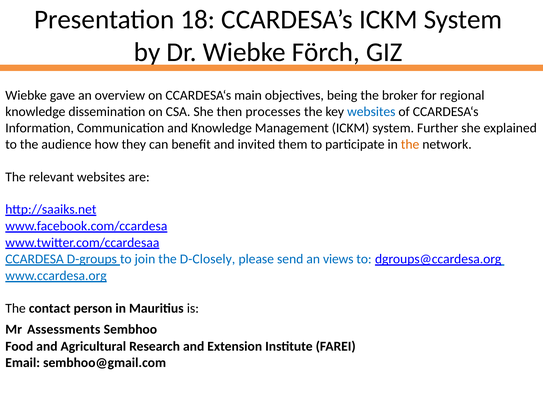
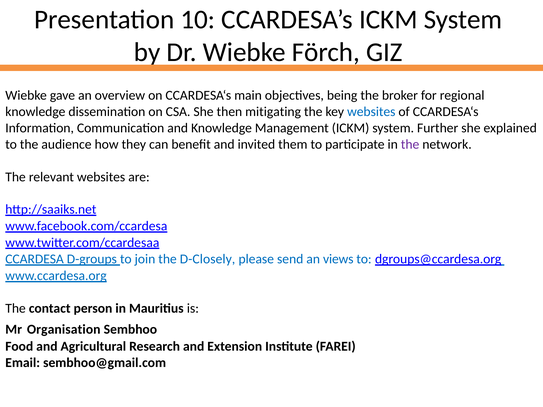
18: 18 -> 10 (198, 20)
processes: processes -> mitigating (273, 112)
the colour: orange -> purple (410, 144)
Assessments: Assessments -> Organisation (64, 330)
